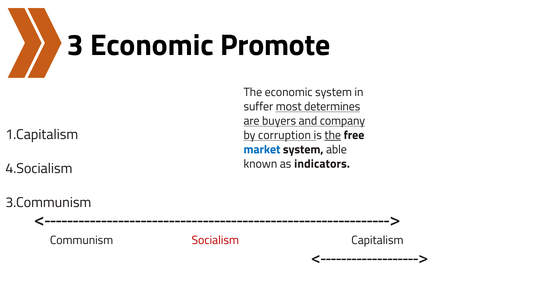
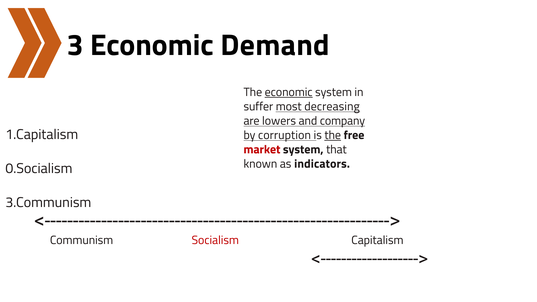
Promote: Promote -> Demand (275, 45)
economic underline: none -> present (289, 92)
determines: determines -> decreasing (332, 107)
buyers: buyers -> lowers (279, 121)
market colour: blue -> red (262, 150)
able: able -> that (336, 150)
4.Socialism: 4.Socialism -> 0.Socialism (39, 168)
